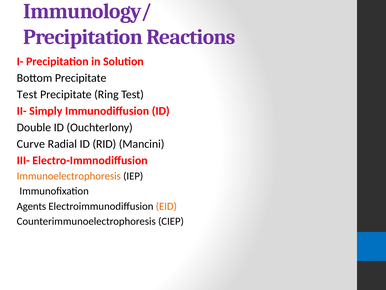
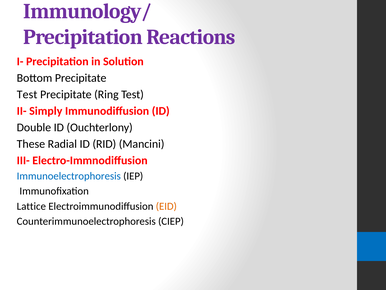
Curve: Curve -> These (31, 144)
Immunoelectrophoresis colour: orange -> blue (69, 176)
Agents: Agents -> Lattice (31, 206)
